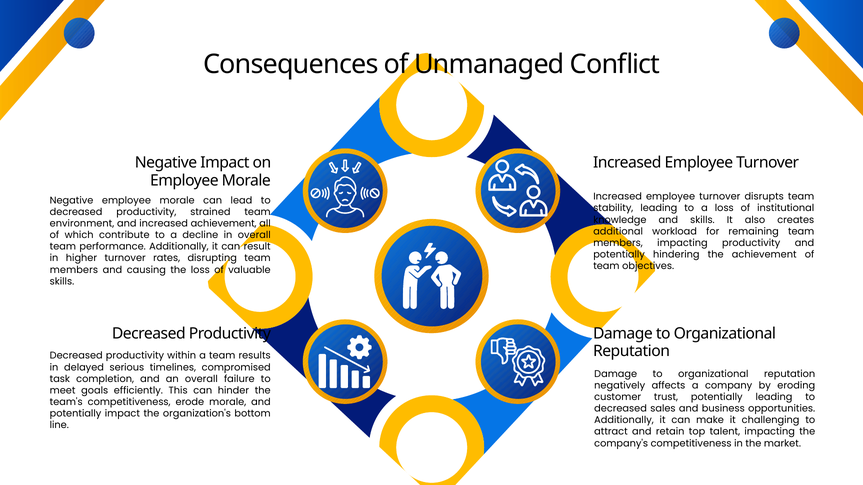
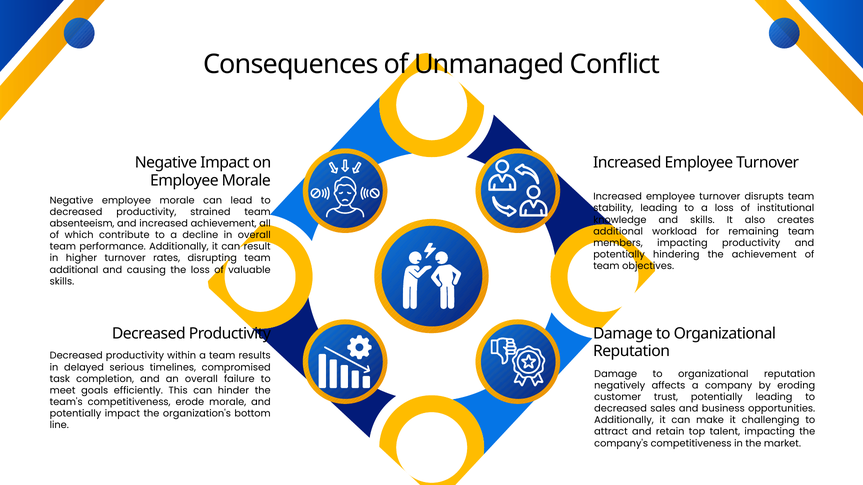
environment: environment -> absenteeism (82, 224)
members: members -> additional (74, 270)
